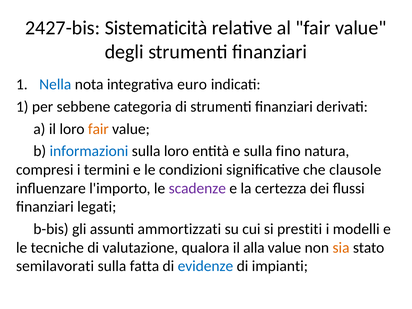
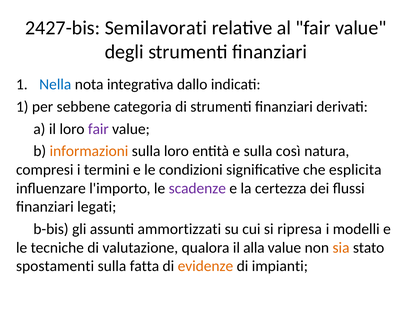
Sistematicità: Sistematicità -> Semilavorati (156, 28)
euro: euro -> dallo (192, 85)
fair colour: orange -> purple (98, 129)
informazioni colour: blue -> orange (89, 151)
fino: fino -> così (288, 151)
clausole: clausole -> esplicita (355, 170)
prestiti: prestiti -> ripresa (300, 229)
semilavorati: semilavorati -> spostamenti (55, 266)
evidenze colour: blue -> orange (205, 266)
